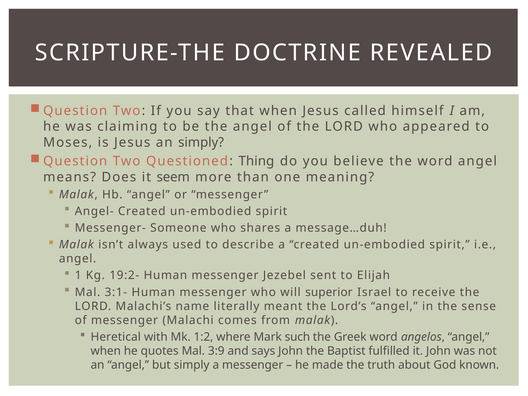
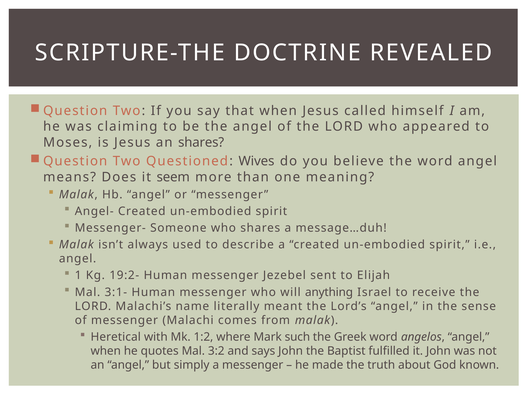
an simply: simply -> shares (201, 142)
Thing: Thing -> Wives (256, 161)
superior: superior -> anything (329, 292)
3:9: 3:9 -> 3:2 (216, 351)
